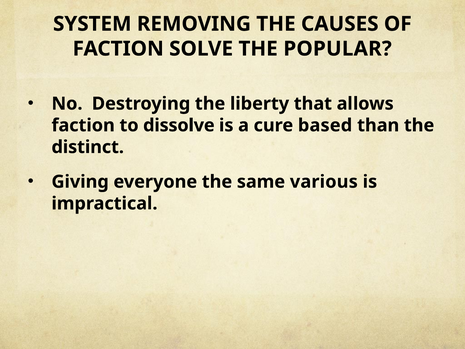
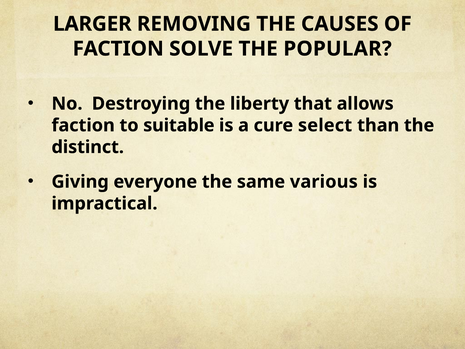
SYSTEM: SYSTEM -> LARGER (92, 24)
dissolve: dissolve -> suitable (179, 125)
based: based -> select (325, 125)
